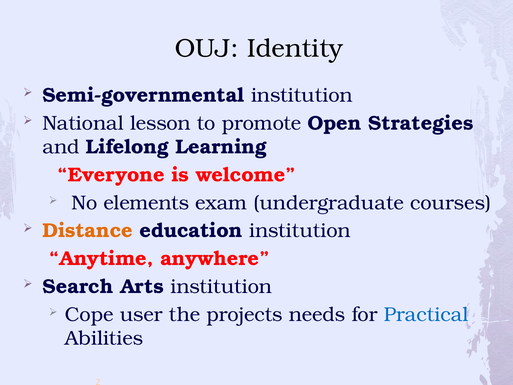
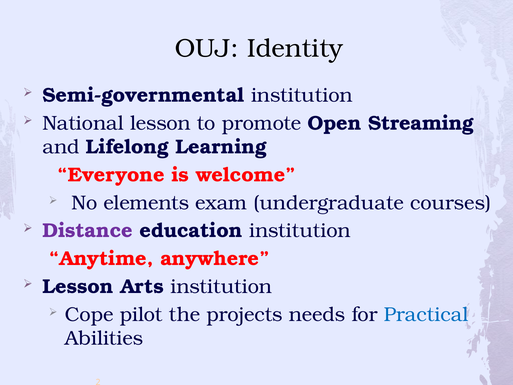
Strategies: Strategies -> Streaming (421, 123)
Distance colour: orange -> purple (88, 231)
Search: Search -> Lesson (78, 286)
user: user -> pilot (141, 314)
